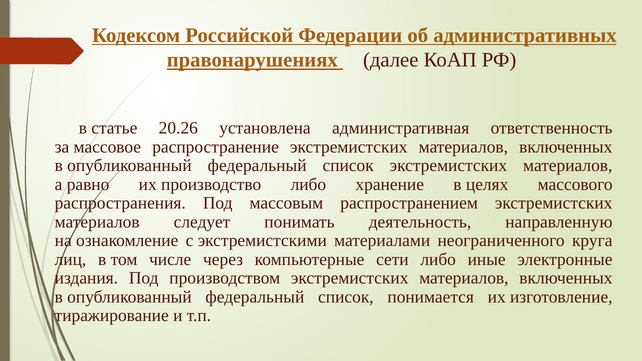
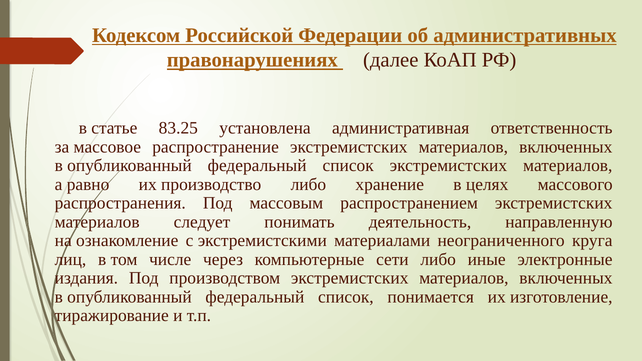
20.26: 20.26 -> 83.25 (178, 128)
